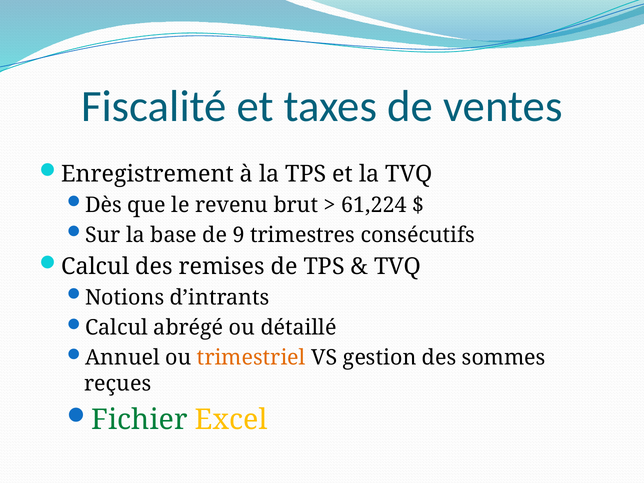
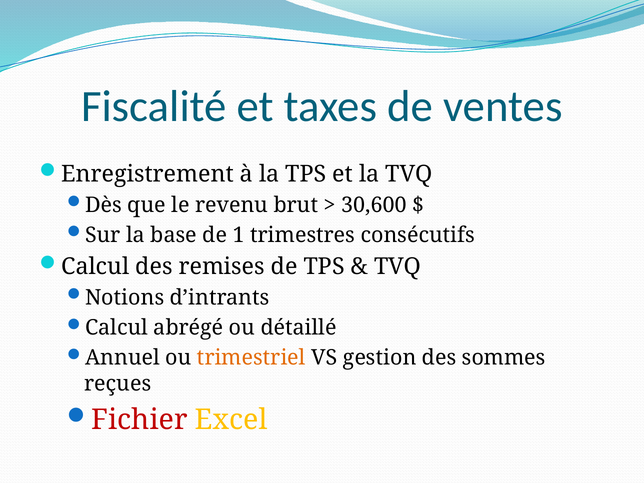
61,224: 61,224 -> 30,600 (374, 205)
9: 9 -> 1 (239, 235)
Fichier colour: green -> red (139, 420)
